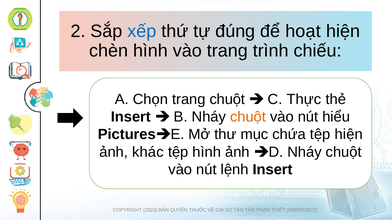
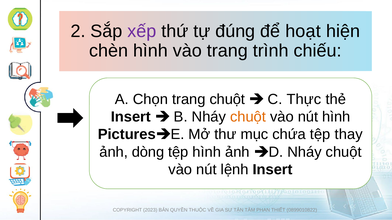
xếp colour: blue -> purple (142, 31)
nút hiểu: hiểu -> hình (336, 117)
tệp hiện: hiện -> thay (349, 135)
khác: khác -> dòng (148, 152)
